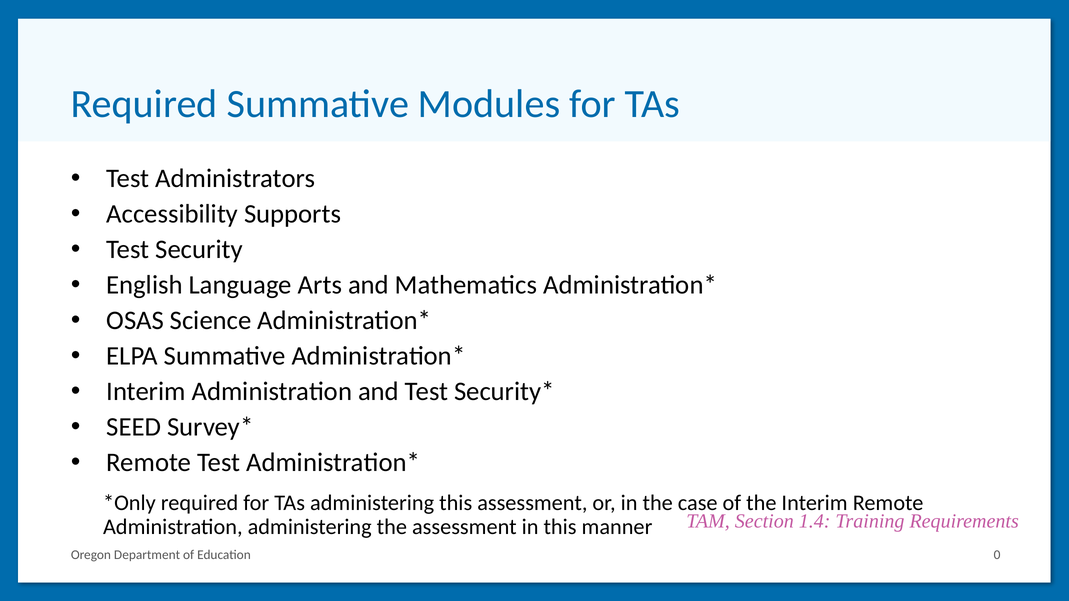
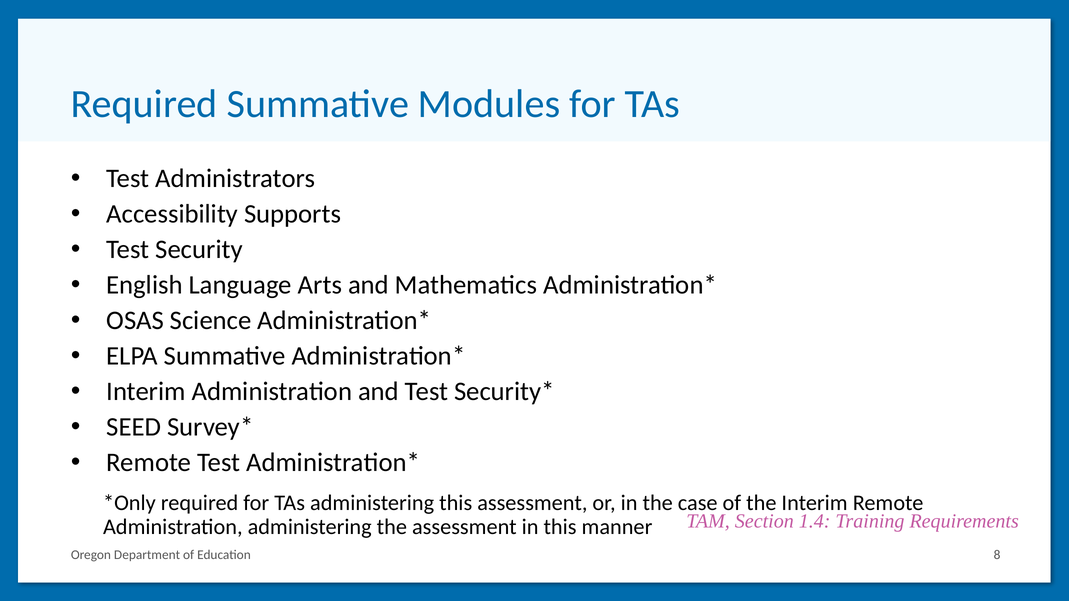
0: 0 -> 8 (997, 555)
